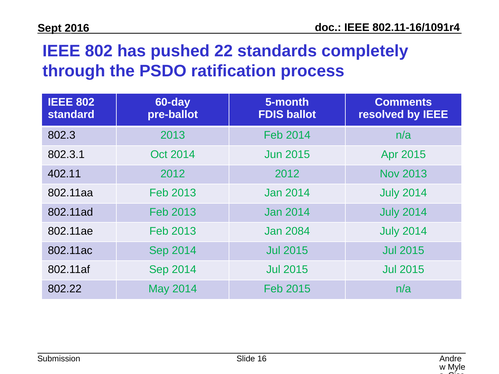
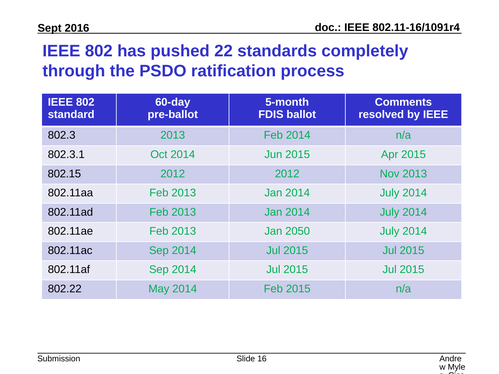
402.11: 402.11 -> 802.15 (64, 174)
2084: 2084 -> 2050 (298, 231)
